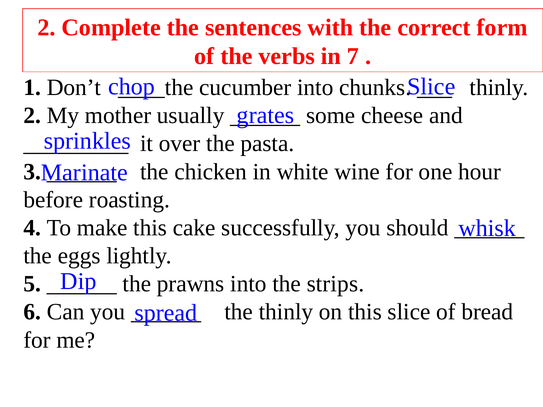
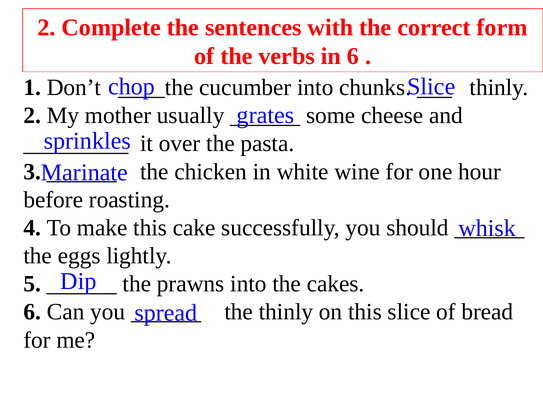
in 7: 7 -> 6 (353, 56)
strips: strips -> cakes (336, 284)
